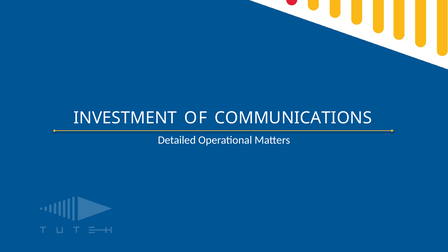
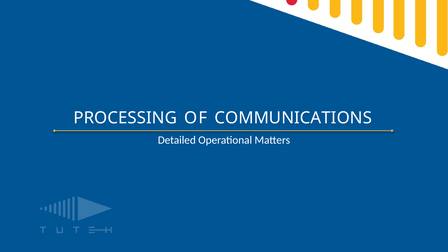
INVESTMENT: INVESTMENT -> PROCESSING (125, 118)
